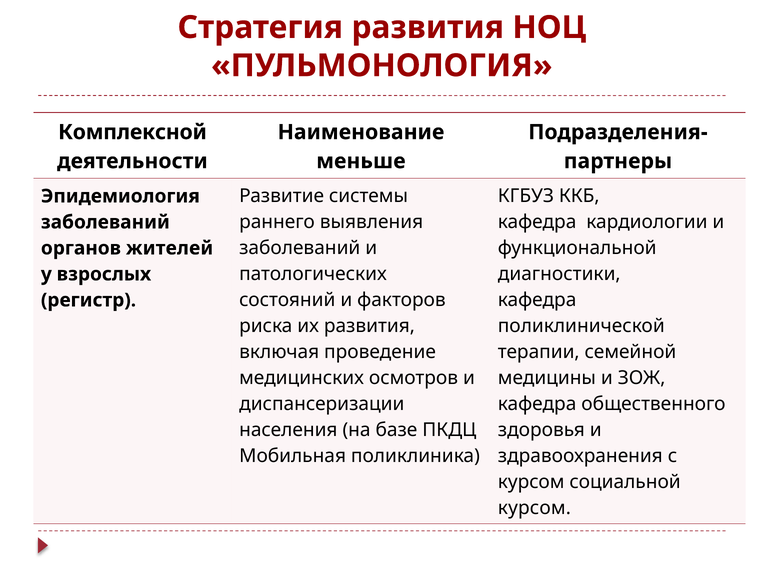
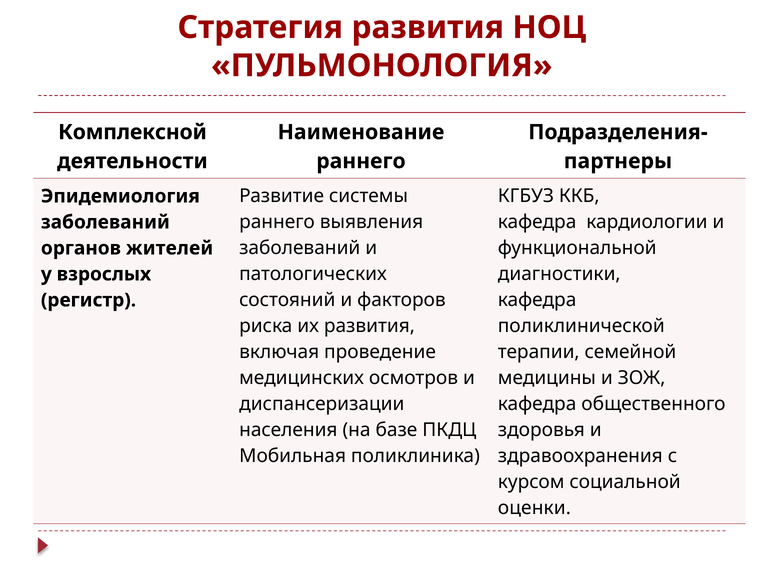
меньше: меньше -> раннего (361, 161)
курсом: курсом -> оценки (534, 508)
